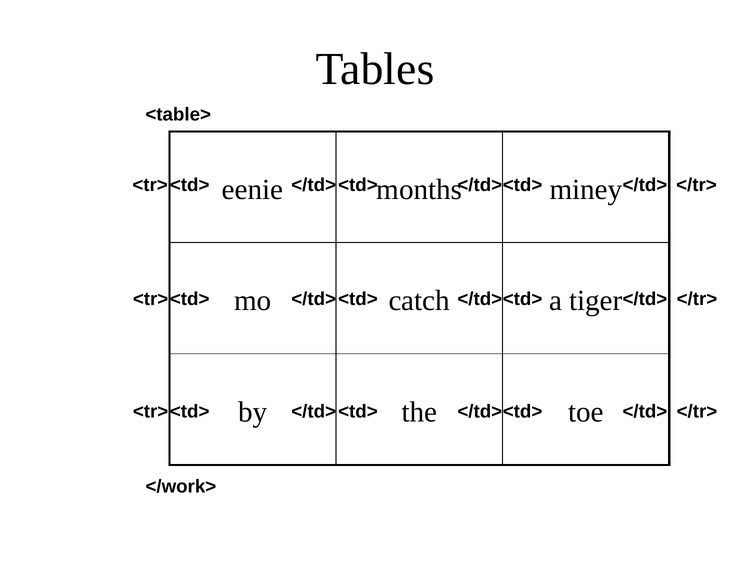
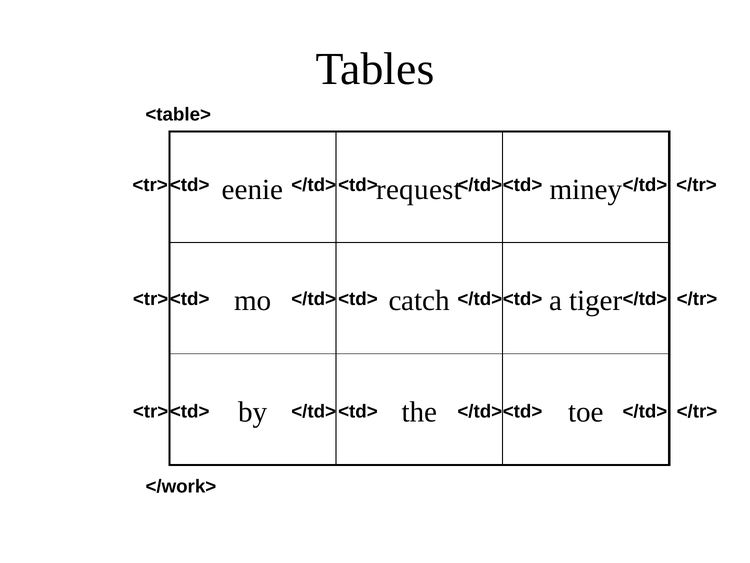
months: months -> request (419, 190)
